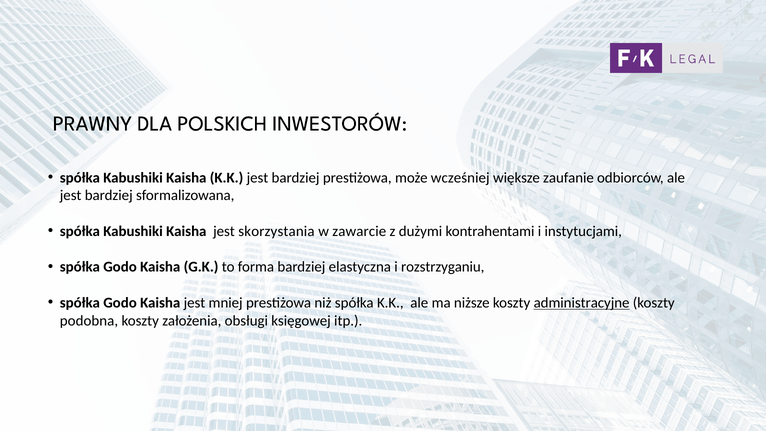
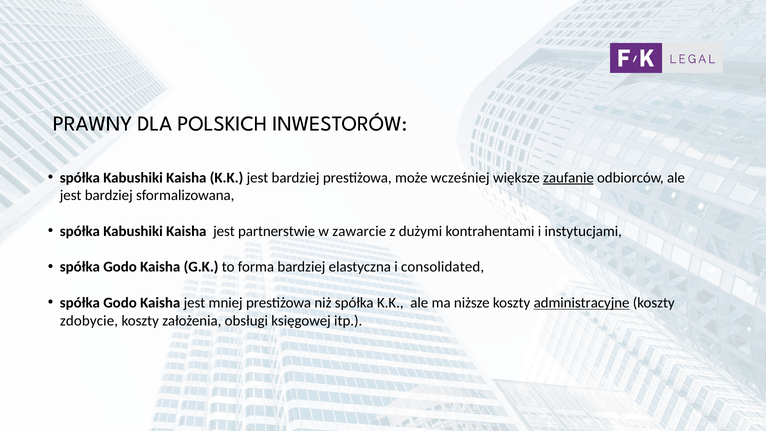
zaufanie underline: none -> present (568, 178)
skorzystania: skorzystania -> partnerstwie (277, 231)
rozstrzyganiu: rozstrzyganiu -> consolidated (443, 267)
podobna: podobna -> zdobycie (89, 321)
